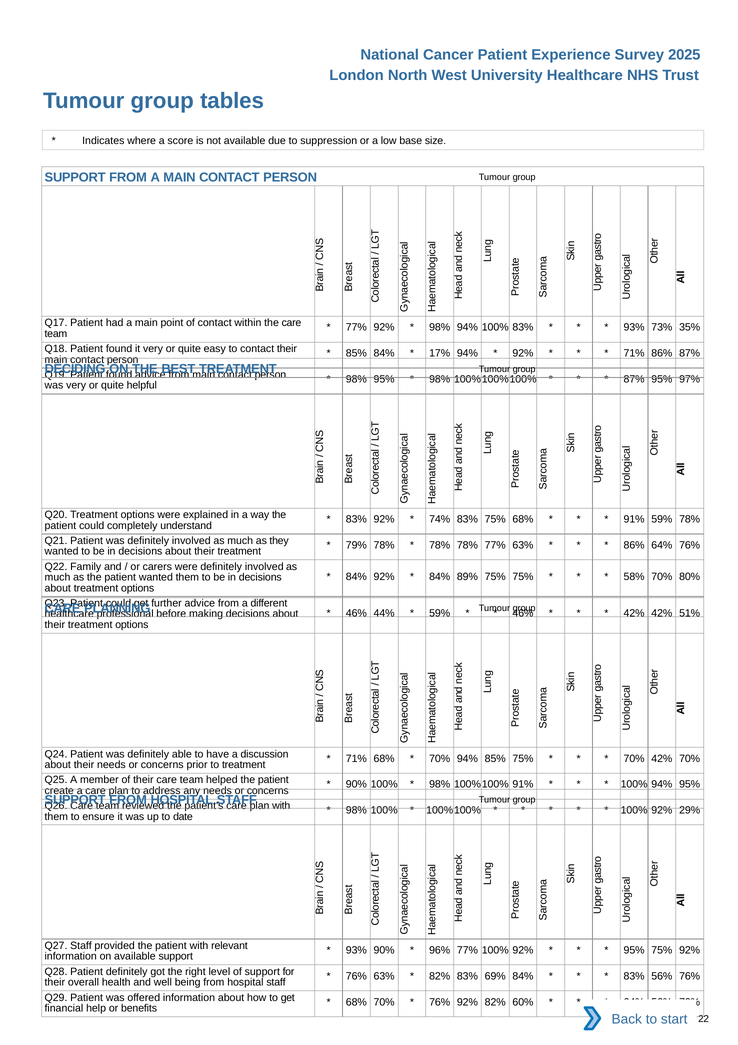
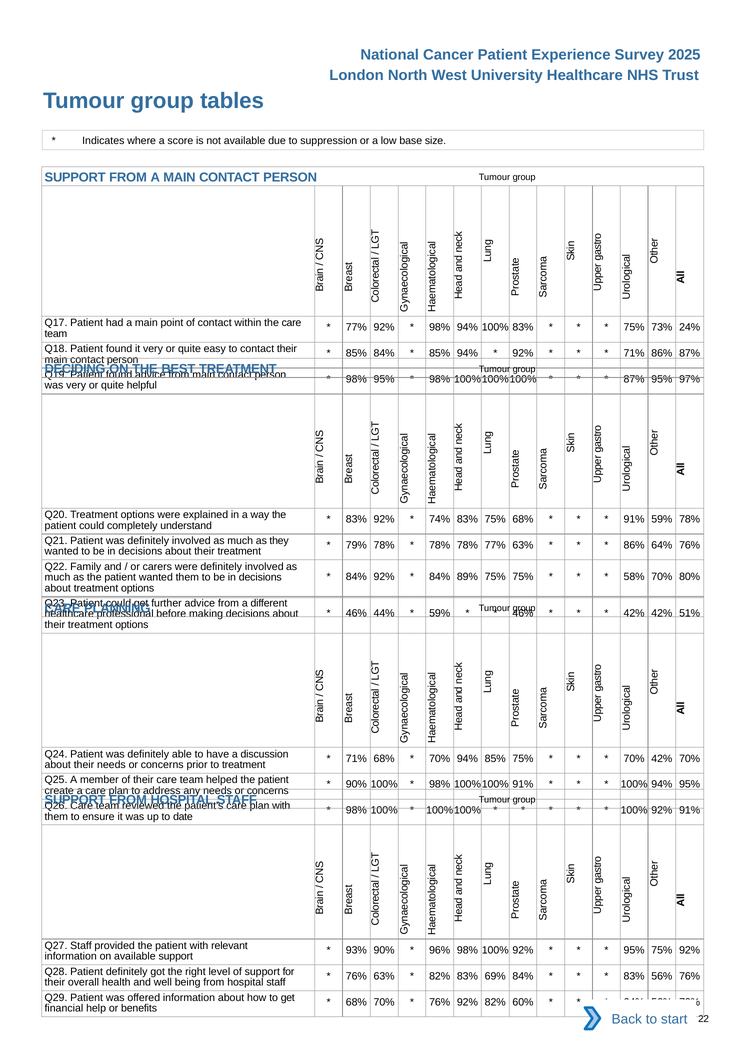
93%: 93% -> 75% (634, 327)
35%: 35% -> 24% (690, 327)
17%: 17% -> 85% (440, 353)
92% 29%: 29% -> 91% (690, 810)
96% 77%: 77% -> 98% (467, 950)
